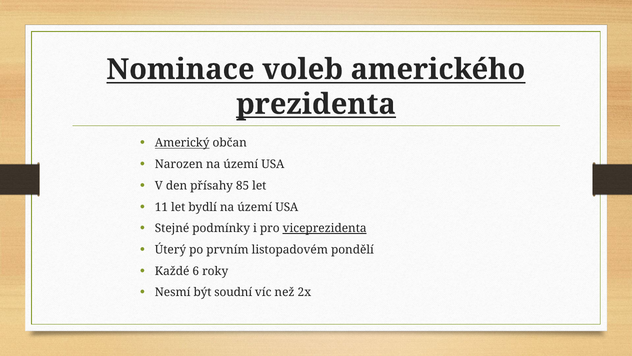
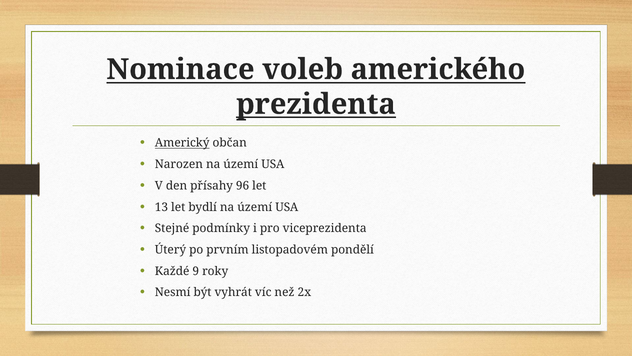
85: 85 -> 96 (243, 186)
11: 11 -> 13 (161, 207)
viceprezidenta underline: present -> none (325, 228)
6: 6 -> 9 (196, 271)
soudní: soudní -> vyhrát (233, 292)
